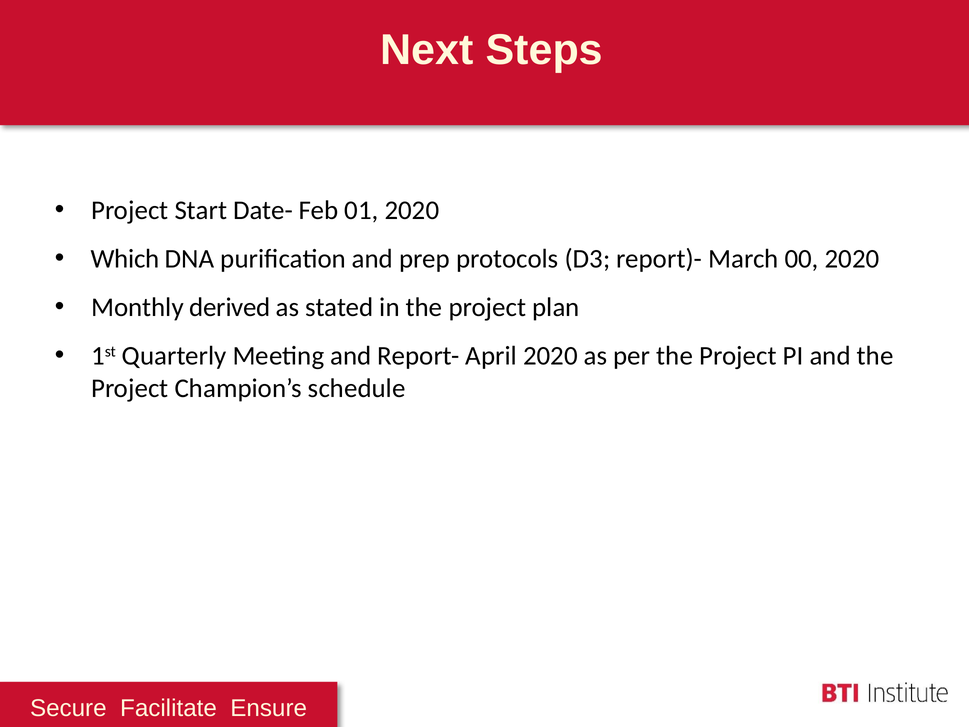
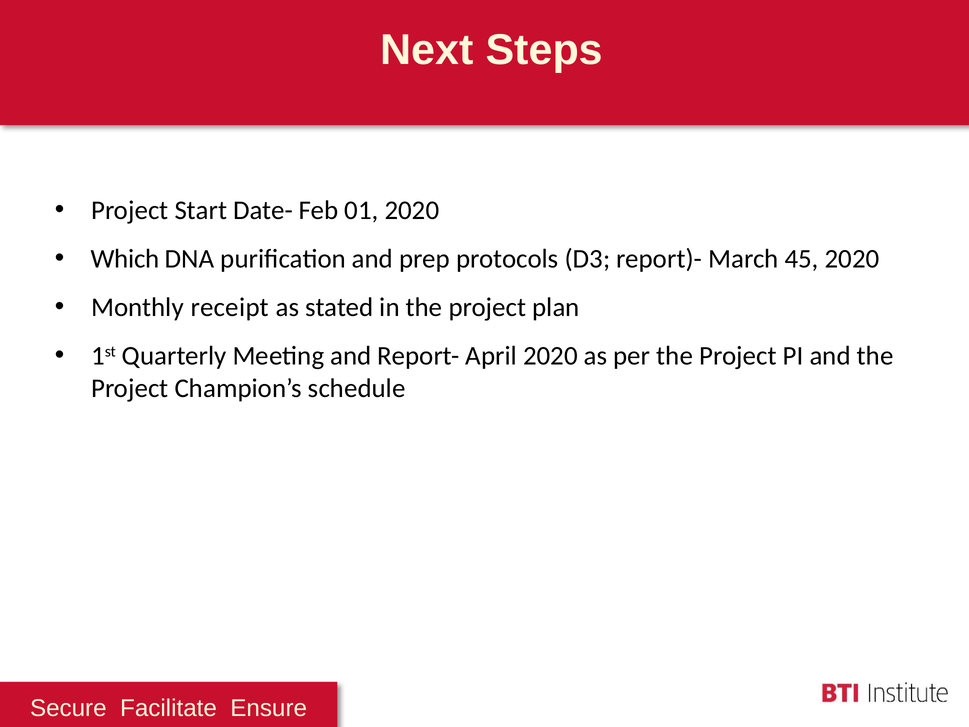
00: 00 -> 45 (802, 259)
derived: derived -> receipt (230, 307)
